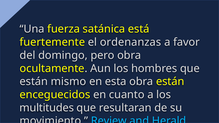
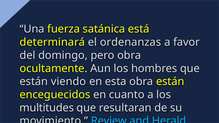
fuertemente: fuertemente -> determinará (52, 42)
mismo: mismo -> viendo (68, 82)
